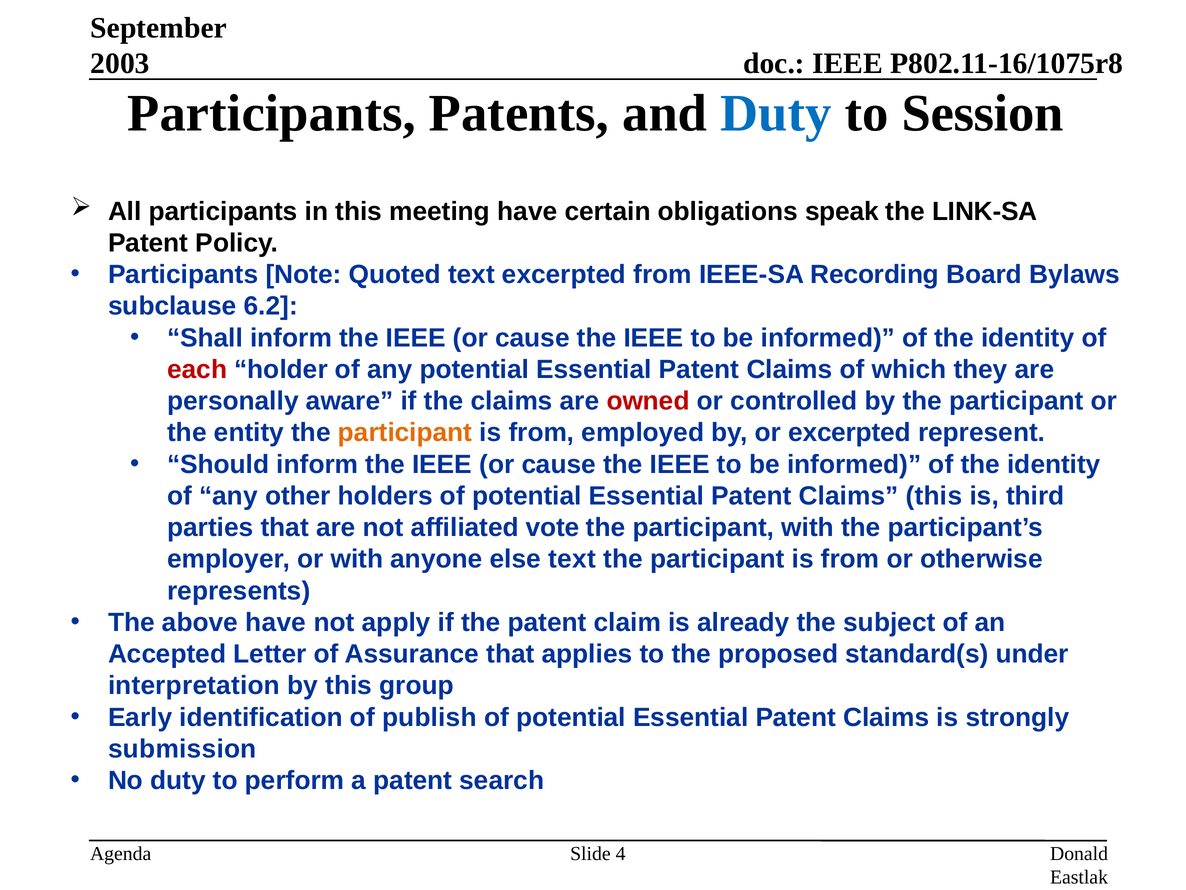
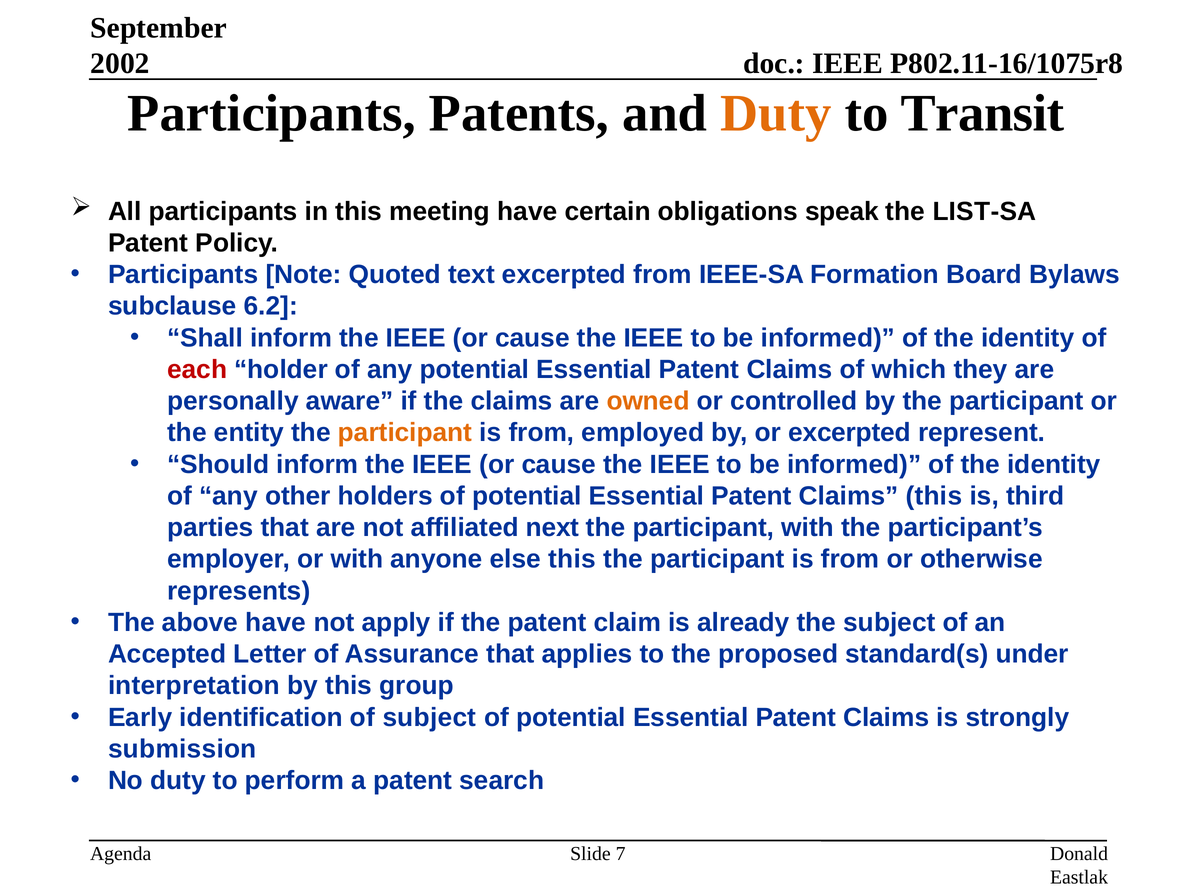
2003: 2003 -> 2002 (120, 63)
Duty colour: blue -> orange (776, 113)
Session: Session -> Transit (983, 113)
LINK-SA: LINK-SA -> LIST-SA (985, 211)
Recording: Recording -> Formation (875, 274)
owned colour: red -> orange (648, 401)
vote: vote -> next (553, 527)
else text: text -> this (572, 559)
of publish: publish -> subject (429, 717)
4: 4 -> 7 (621, 853)
